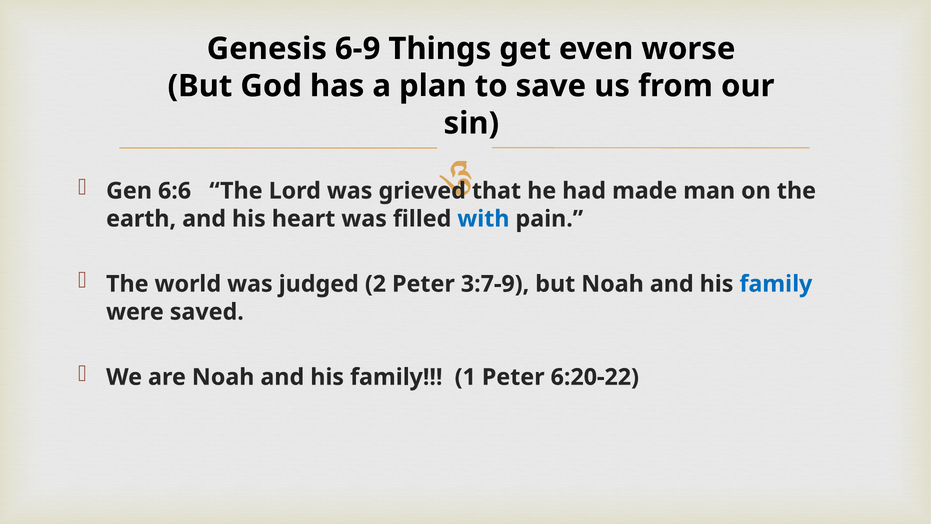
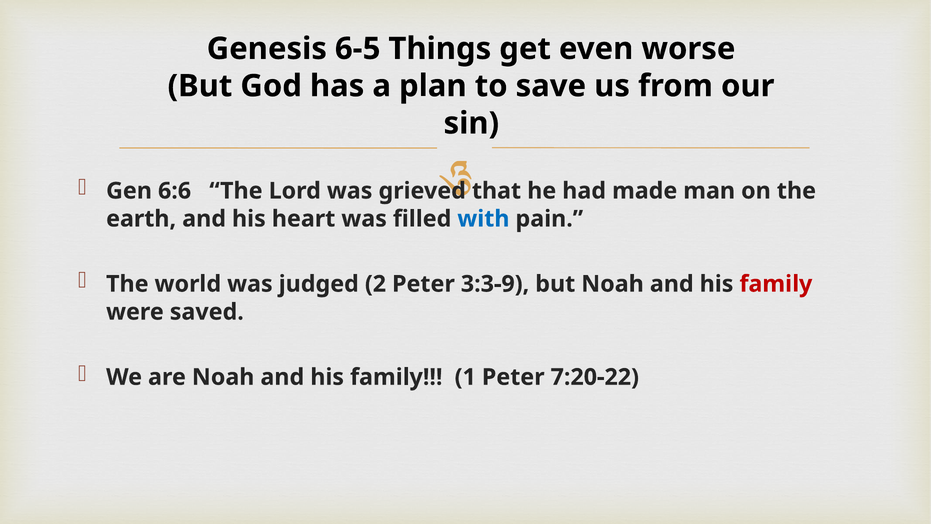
6-9: 6-9 -> 6-5 (358, 49)
3:7-9: 3:7-9 -> 3:3-9 (495, 284)
family colour: blue -> red (776, 284)
6:20-22: 6:20-22 -> 7:20-22 (595, 377)
